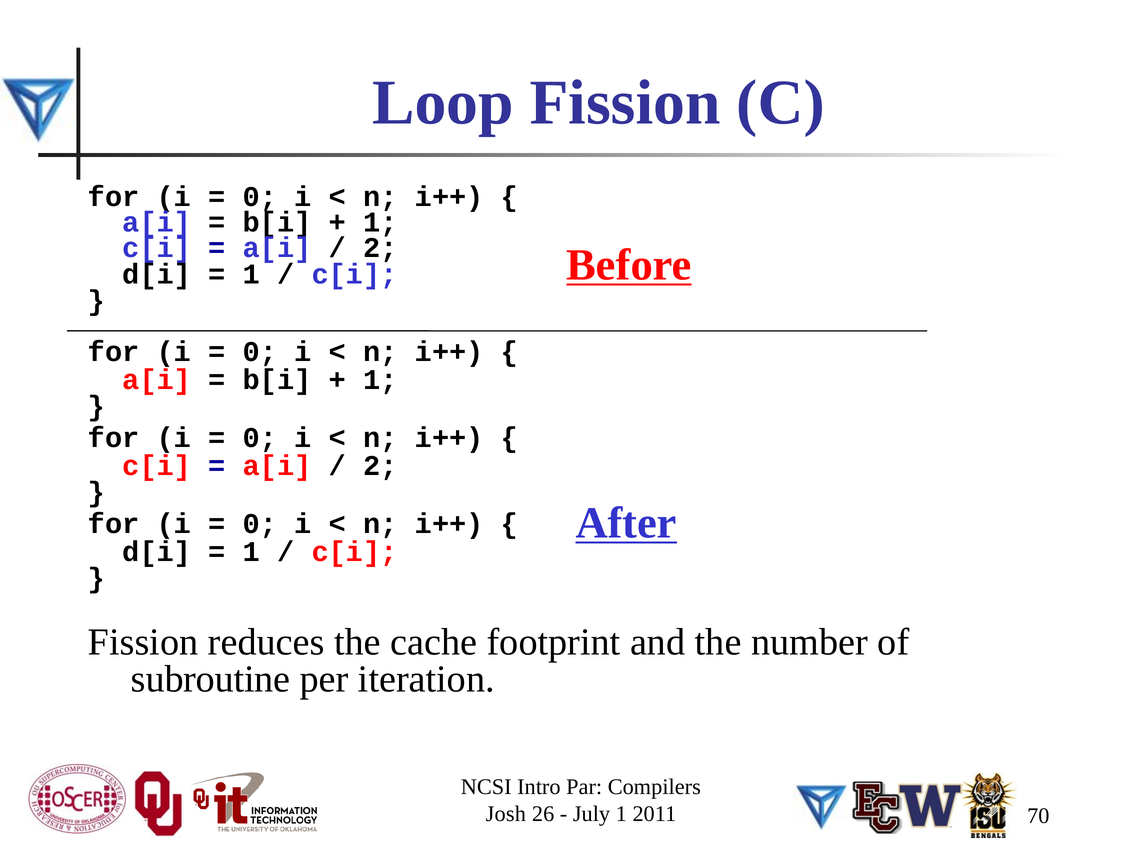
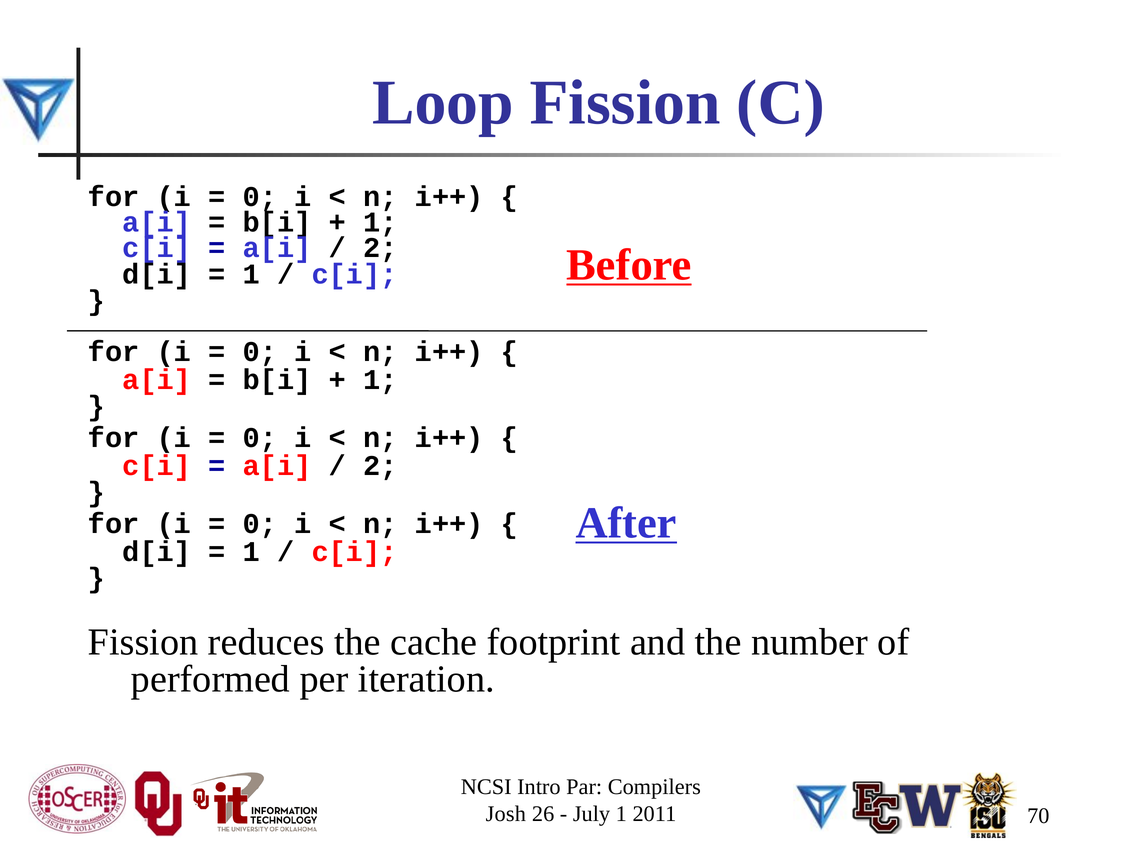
subroutine: subroutine -> performed (211, 679)
